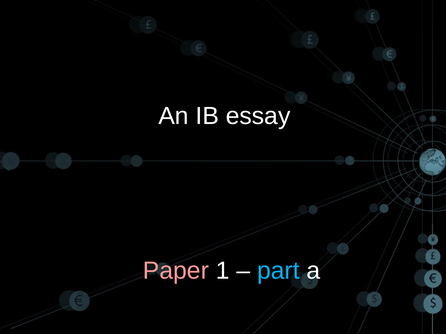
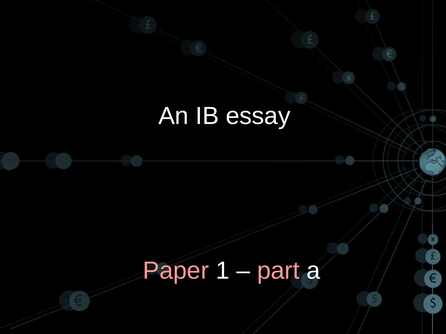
part colour: light blue -> pink (278, 271)
